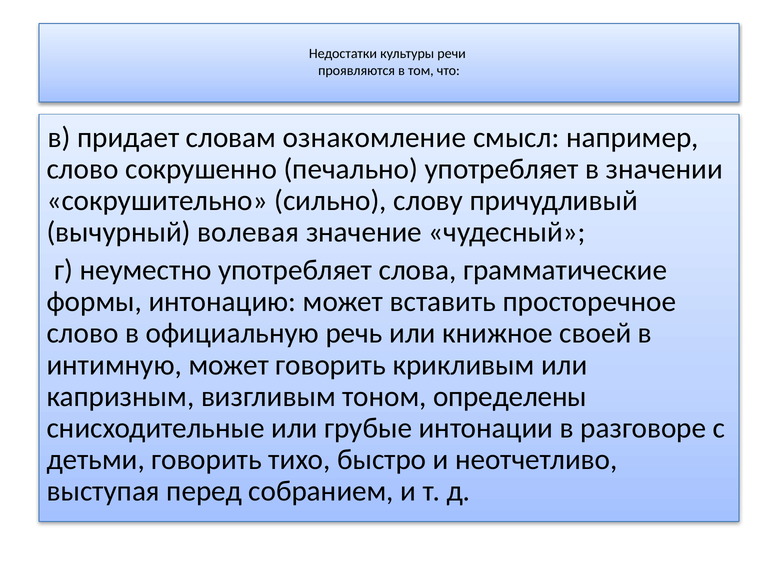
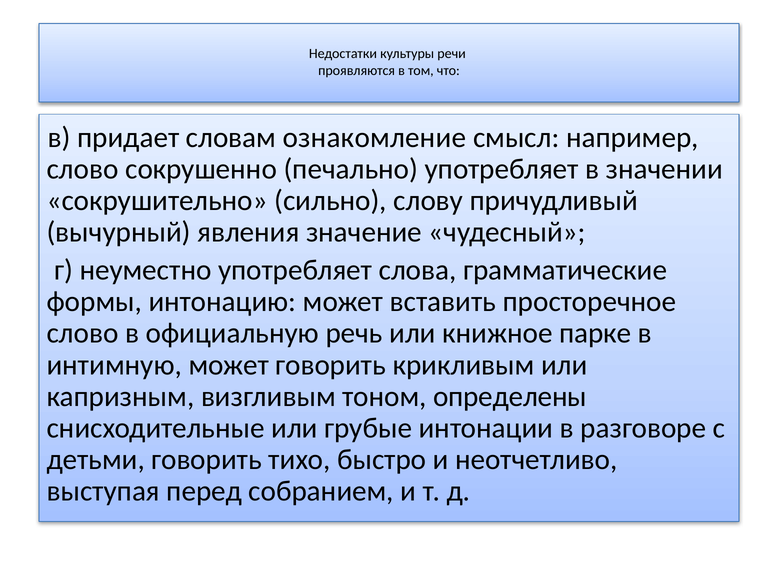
волевая: волевая -> явления (248, 232)
своей: своей -> парке (595, 333)
